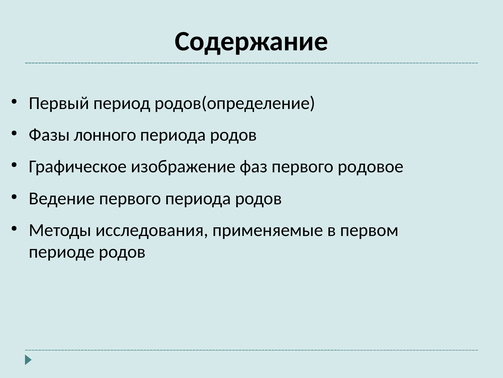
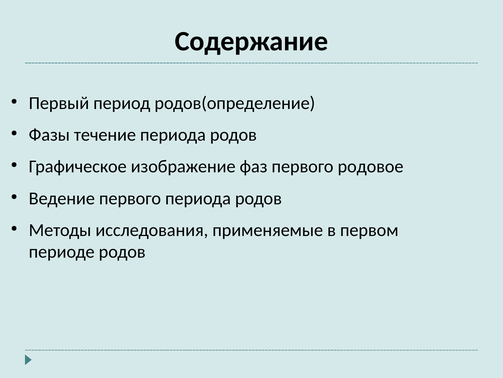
лонного: лонного -> течение (105, 135)
